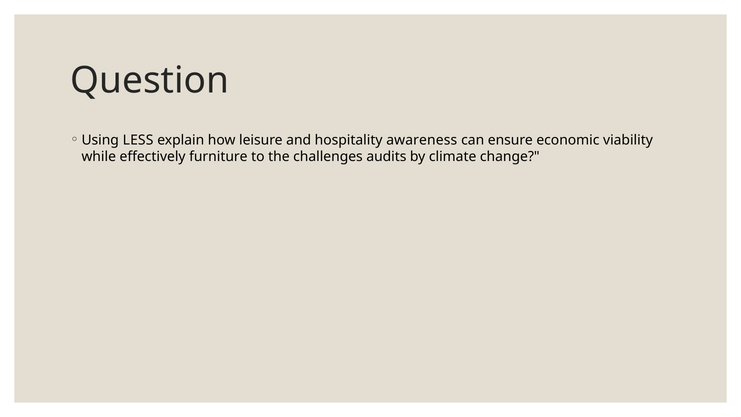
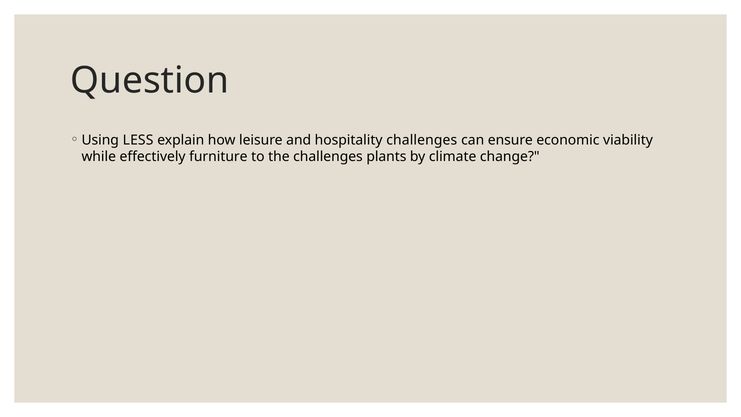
hospitality awareness: awareness -> challenges (422, 140)
audits: audits -> plants (386, 157)
